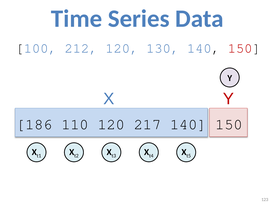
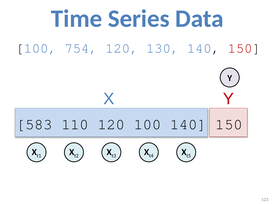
212: 212 -> 754 (81, 48)
186: 186 -> 583 (34, 124)
120 217: 217 -> 100 (147, 124)
